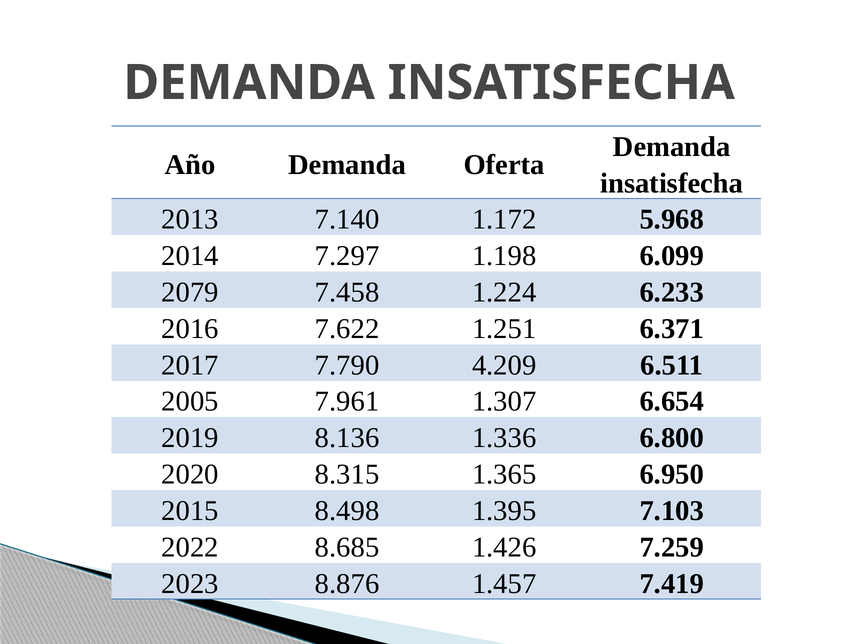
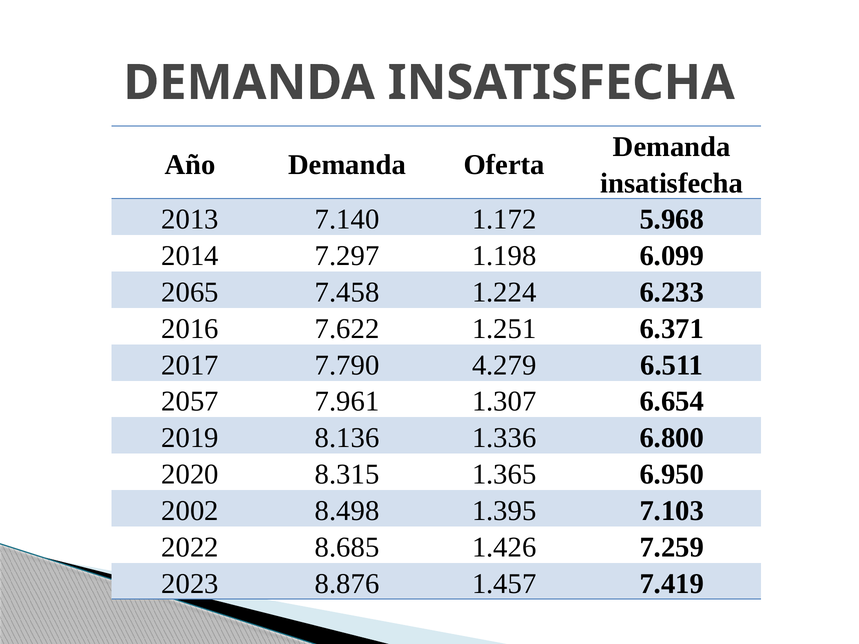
2079: 2079 -> 2065 (190, 292)
4.209: 4.209 -> 4.279 (504, 365)
2005: 2005 -> 2057 (190, 402)
2015: 2015 -> 2002 (190, 511)
